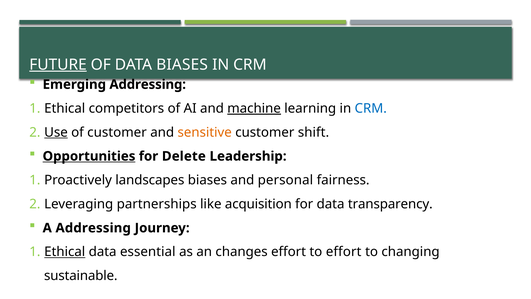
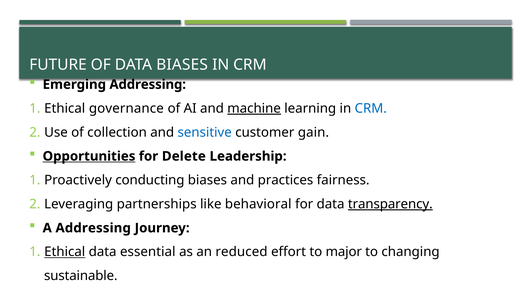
FUTURE underline: present -> none (58, 65)
competitors: competitors -> governance (126, 108)
Use underline: present -> none (56, 132)
of customer: customer -> collection (117, 132)
sensitive colour: orange -> blue (205, 132)
shift: shift -> gain (313, 132)
landscapes: landscapes -> conducting (150, 180)
personal: personal -> practices (285, 180)
acquisition: acquisition -> behavioral (258, 204)
transparency underline: none -> present (390, 204)
changes: changes -> reduced (242, 252)
to effort: effort -> major (344, 252)
